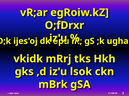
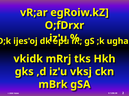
lsok: lsok -> vksj (81, 72)
